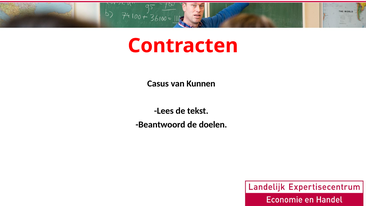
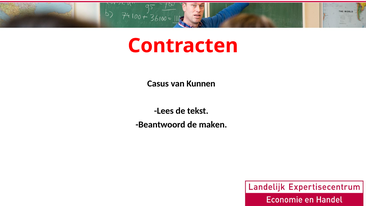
doelen: doelen -> maken (213, 125)
